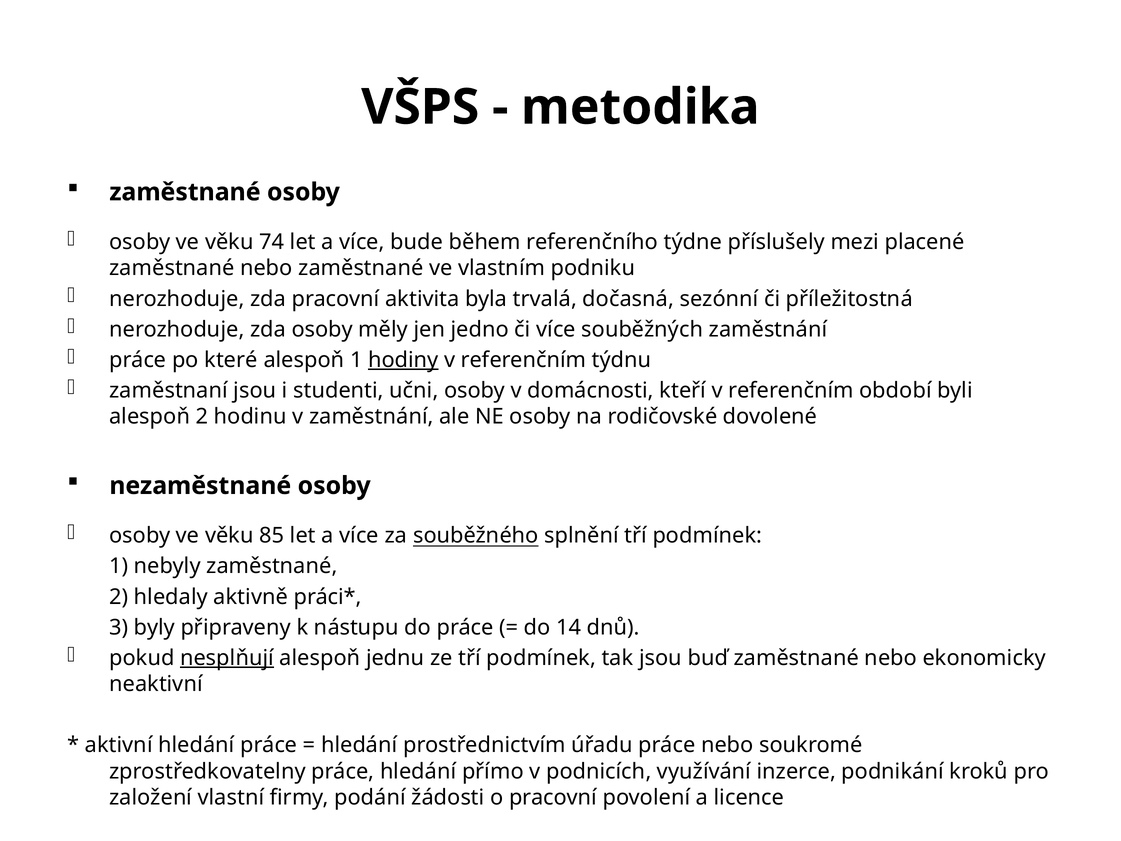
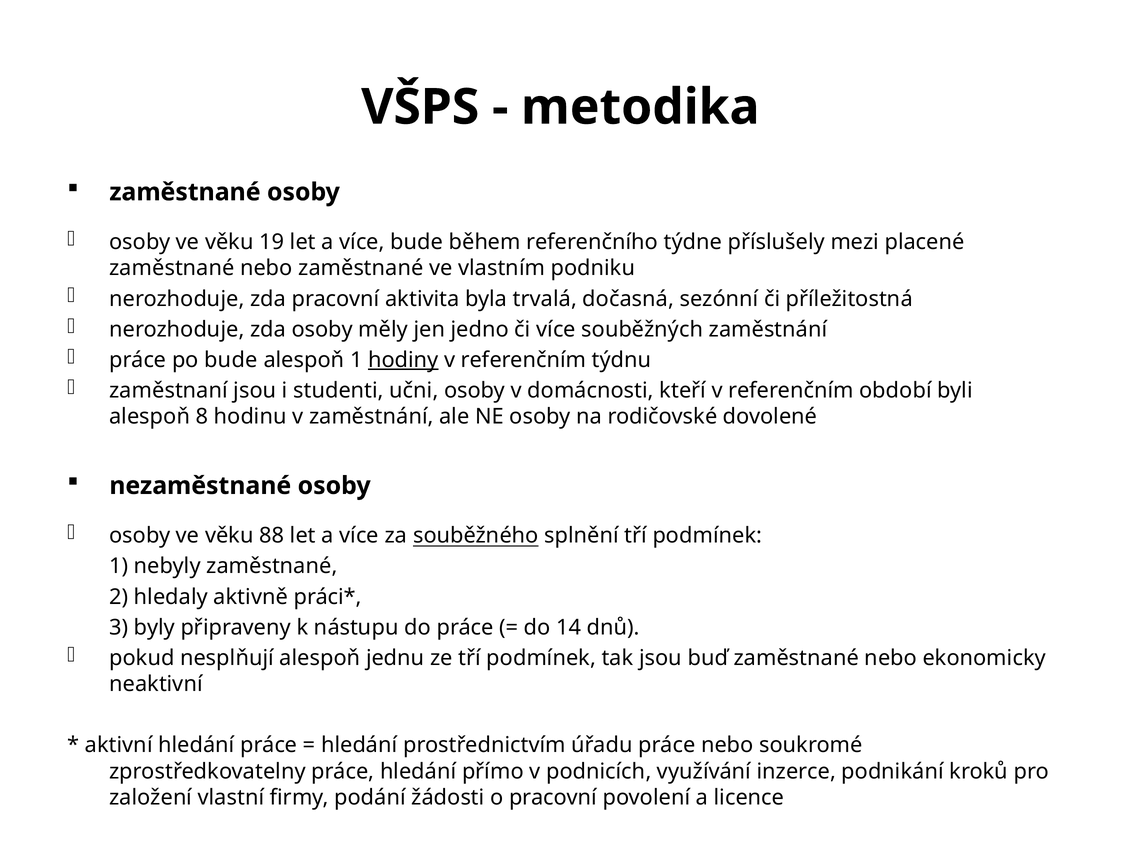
74: 74 -> 19 (272, 242)
po které: které -> bude (231, 360)
alespoň 2: 2 -> 8 (202, 417)
85: 85 -> 88 (272, 536)
nesplňují underline: present -> none (227, 658)
